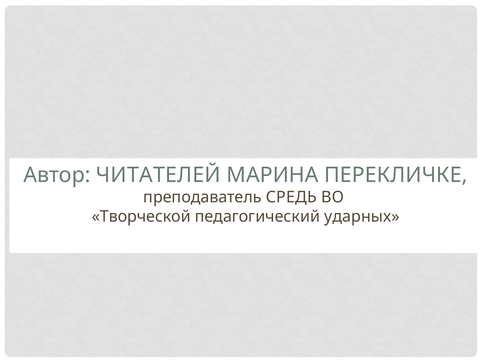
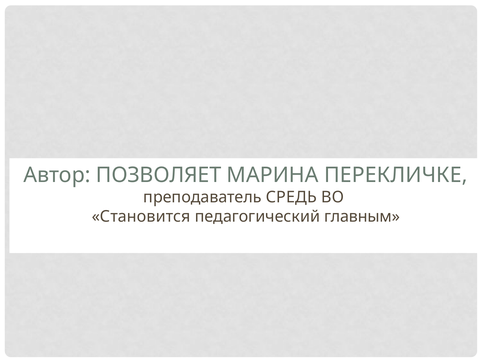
ЧИТАТЕЛЕЙ: ЧИТАТЕЛЕЙ -> ПОЗВОЛЯЕТ (159, 175)
Творческой: Творческой -> Становится (141, 216)
ударных: ударных -> главным (362, 216)
